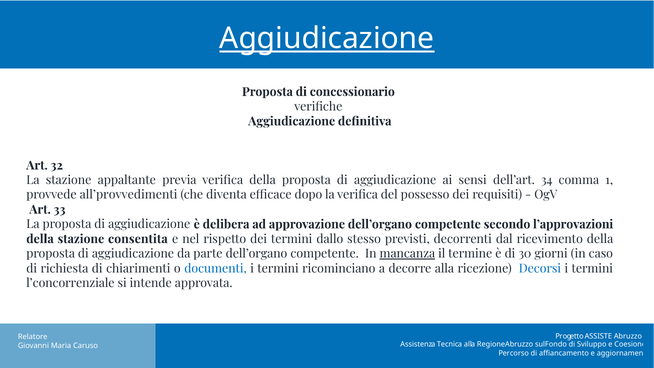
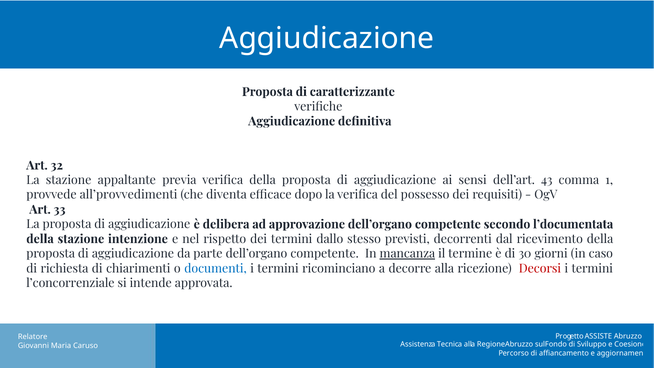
Aggiudicazione underline: present -> none (327, 38)
concessionario: concessionario -> caratterizzante (352, 92)
34: 34 -> 43 (547, 180)
l’approvazioni: l’approvazioni -> l’documentata (573, 224)
consentita: consentita -> intenzione (138, 239)
Decorsi colour: blue -> red (540, 268)
